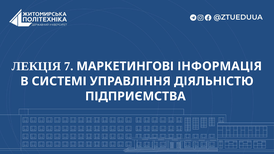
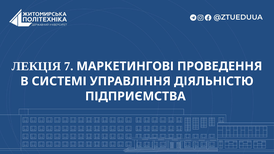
ІНФОРМАЦІЯ: ІНФОРМАЦІЯ -> ПРОВЕДЕННЯ (220, 66)
